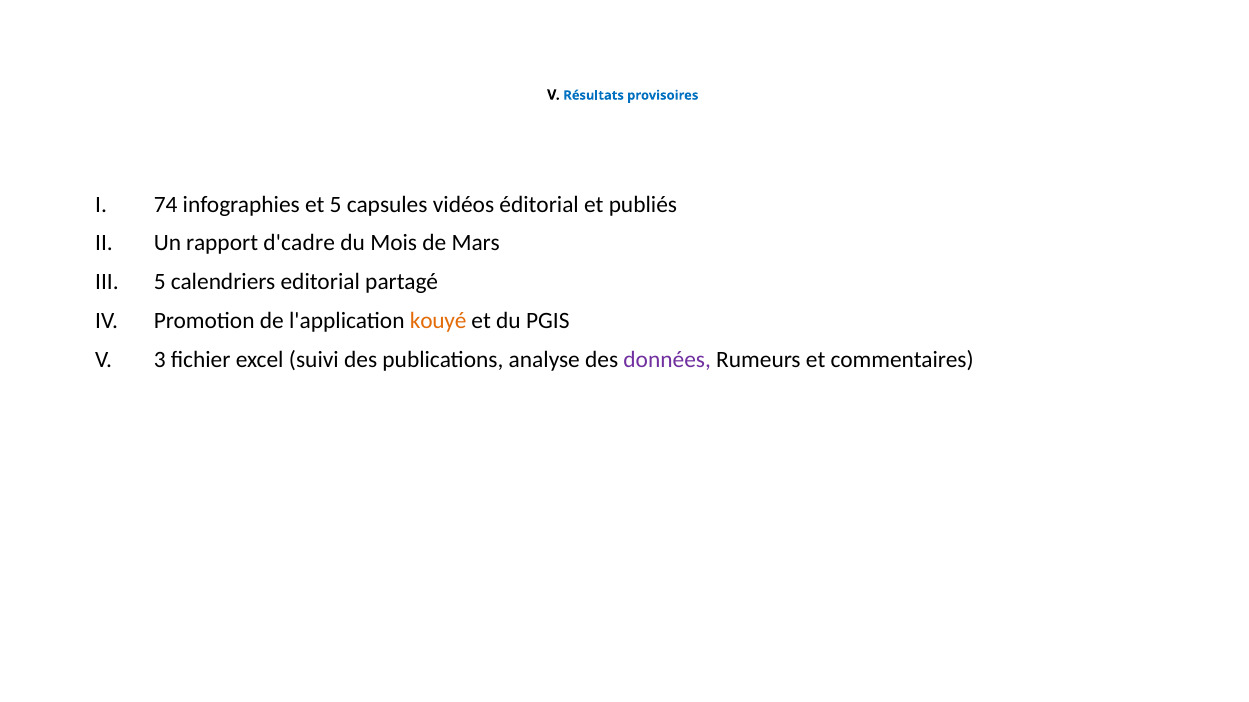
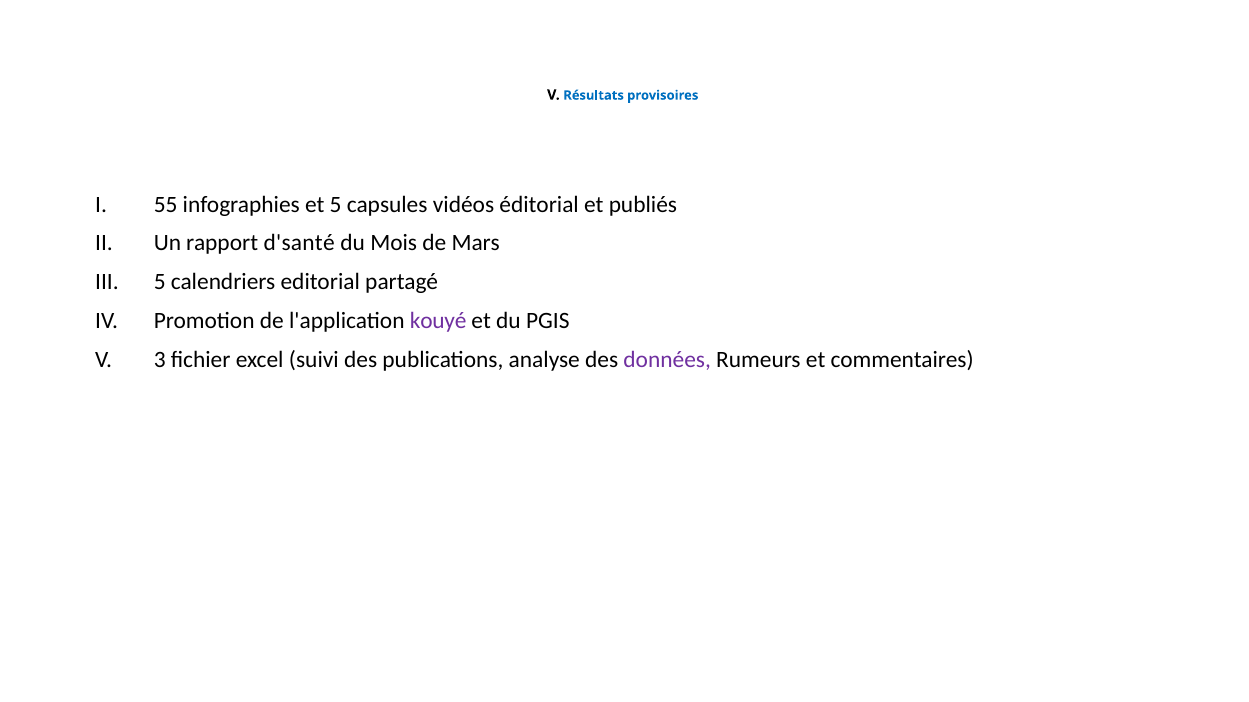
74: 74 -> 55 (166, 205)
d'cadre: d'cadre -> d'santé (299, 243)
kouyé colour: orange -> purple (438, 321)
